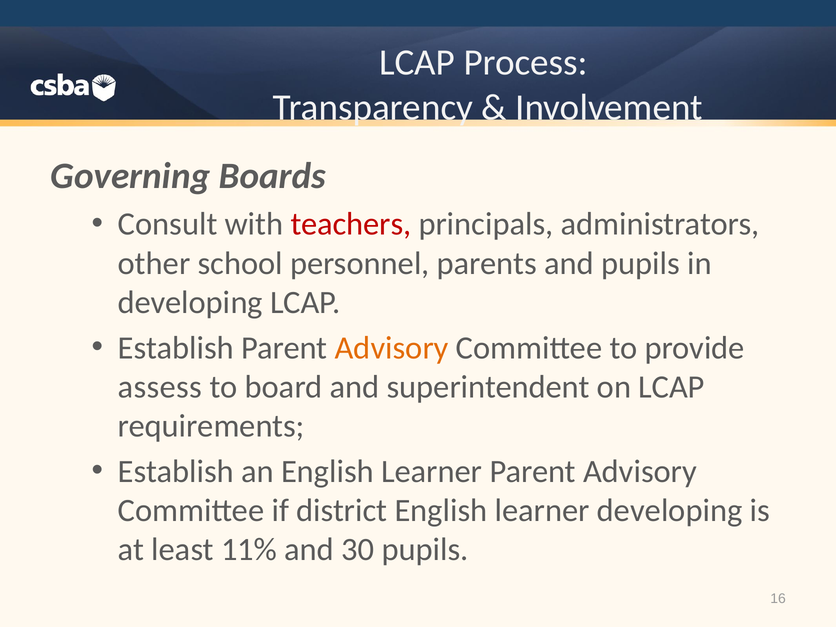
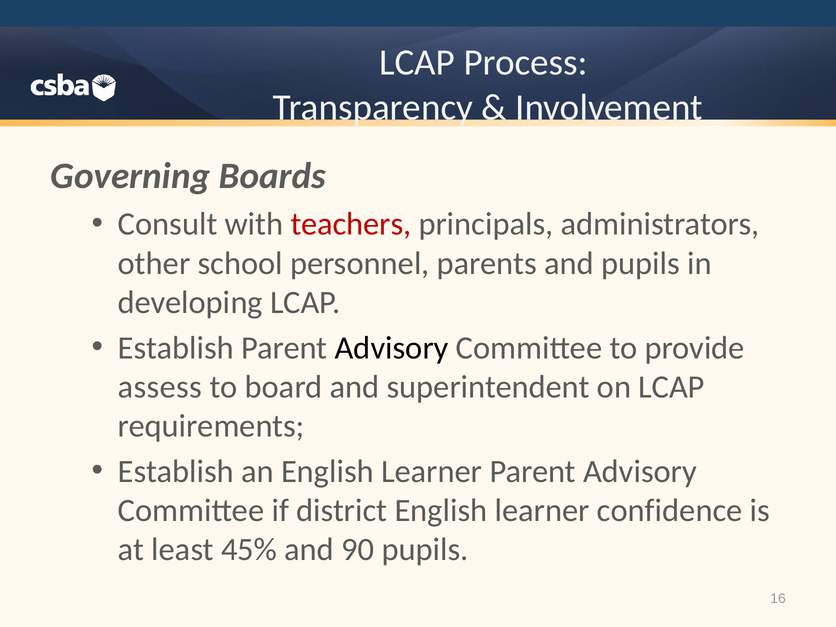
Advisory colour: orange -> black (392, 348)
learner developing: developing -> confidence (670, 511)
11%: 11% -> 45% (249, 550)
30: 30 -> 90 (358, 550)
